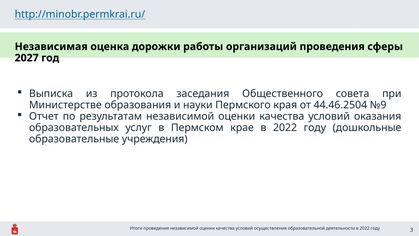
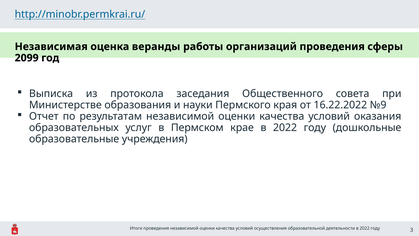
дорожки: дорожки -> веранды (156, 47)
2027: 2027 -> 2099 (27, 58)
44.46.2504: 44.46.2504 -> 16.22.2022 (340, 105)
